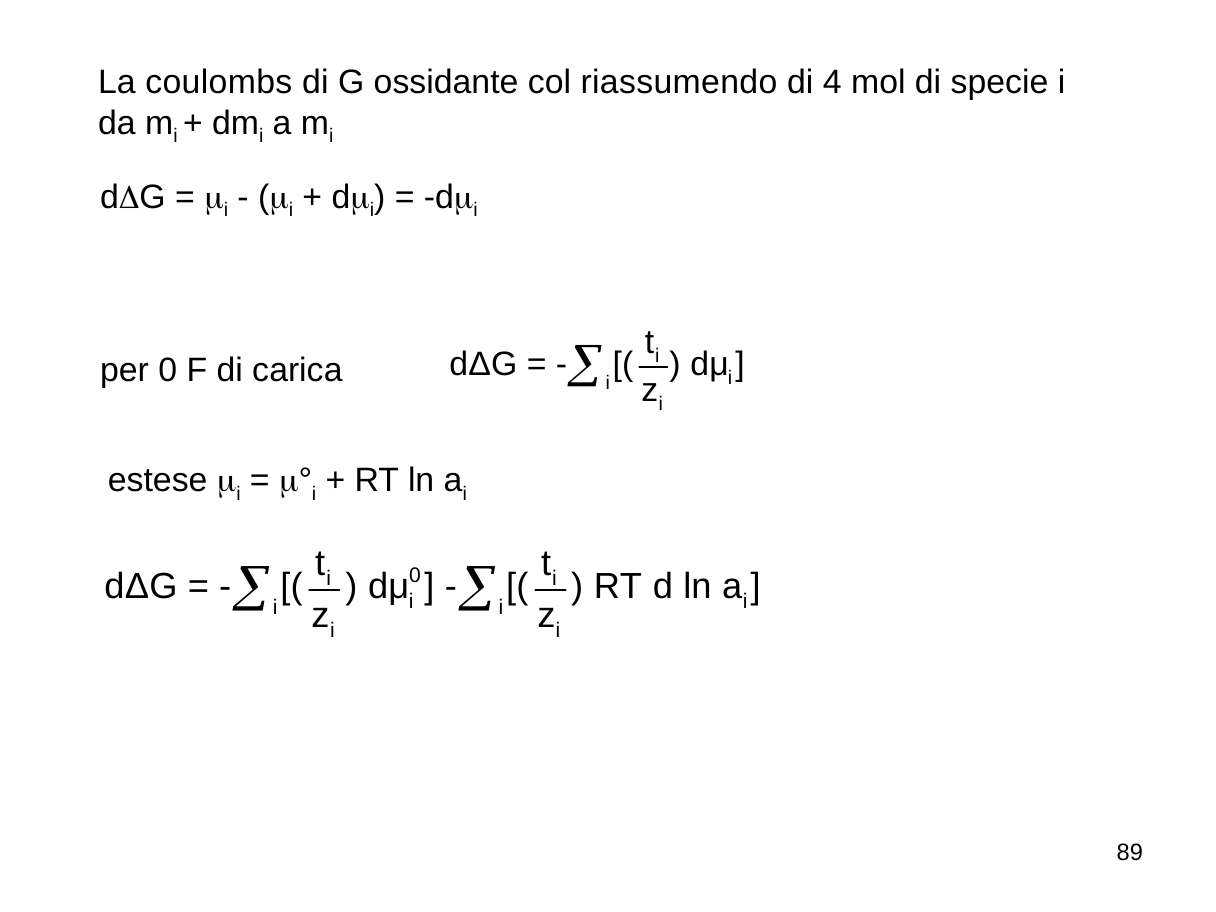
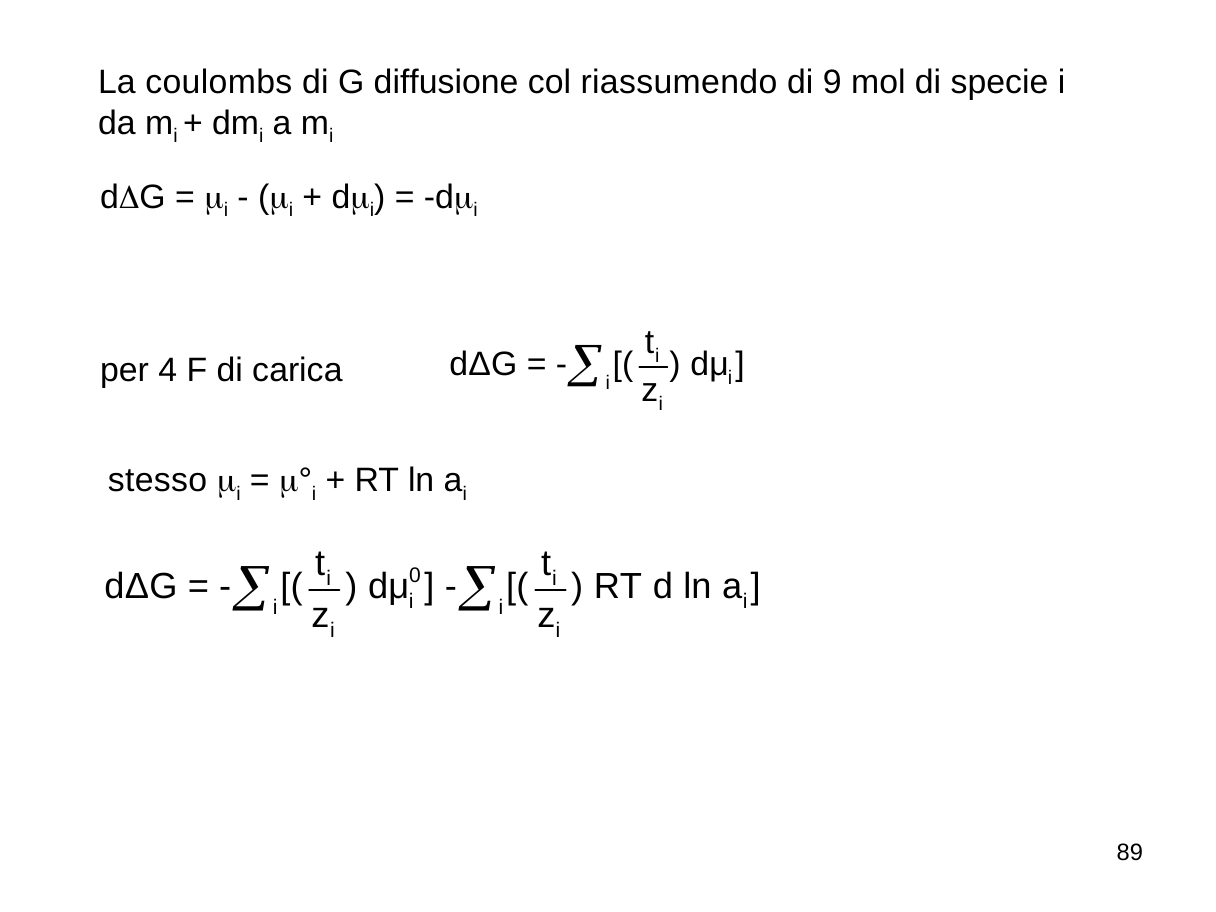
ossidante: ossidante -> diffusione (446, 82)
4: 4 -> 9 (832, 82)
per 0: 0 -> 4 (168, 371)
estese: estese -> stesso (158, 481)
